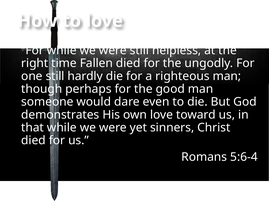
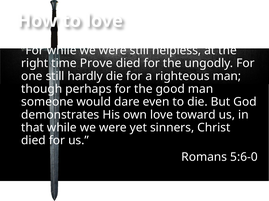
Fallen: Fallen -> Prove (96, 63)
5:6-4: 5:6-4 -> 5:6-0 (244, 158)
